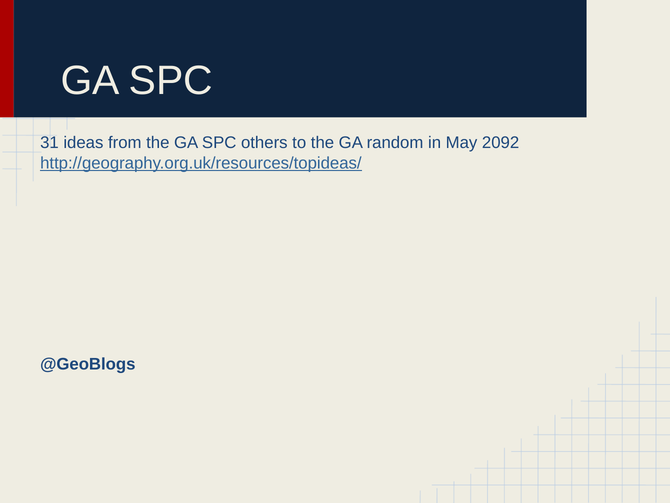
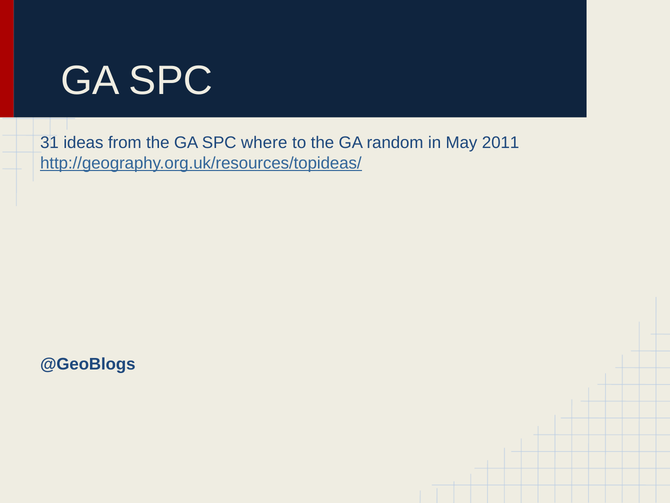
others: others -> where (264, 143)
2092: 2092 -> 2011 (501, 143)
